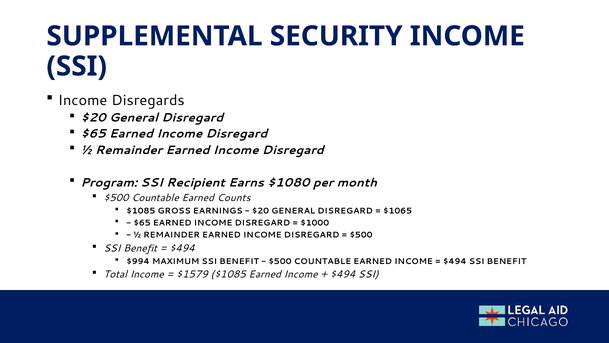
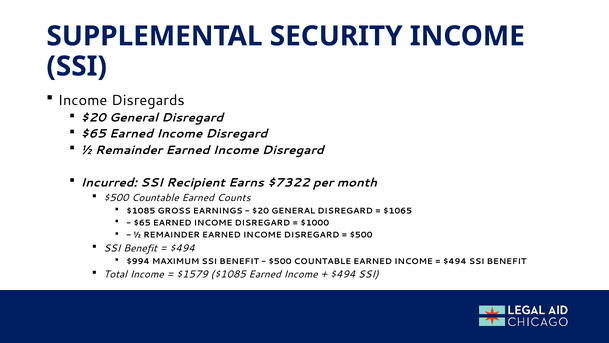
Program: Program -> Incurred (109, 182)
$1080: $1080 -> $7322 (288, 182)
